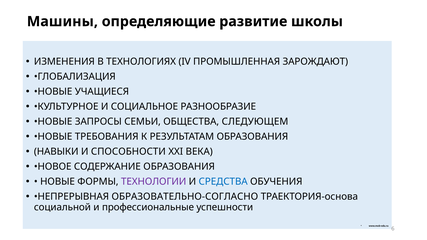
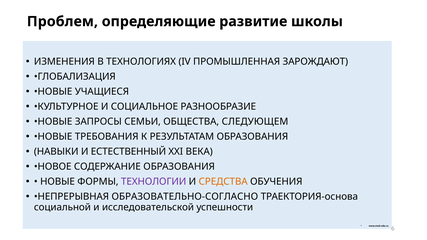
Машины: Машины -> Проблем (62, 21)
СПОСОБНОСТИ: СПОСОБНОСТИ -> ЕСТЕСТВЕННЫЙ (128, 152)
СРЕДСТВА colour: blue -> orange (223, 182)
профессиональные: профессиональные -> исследовательской (148, 207)
